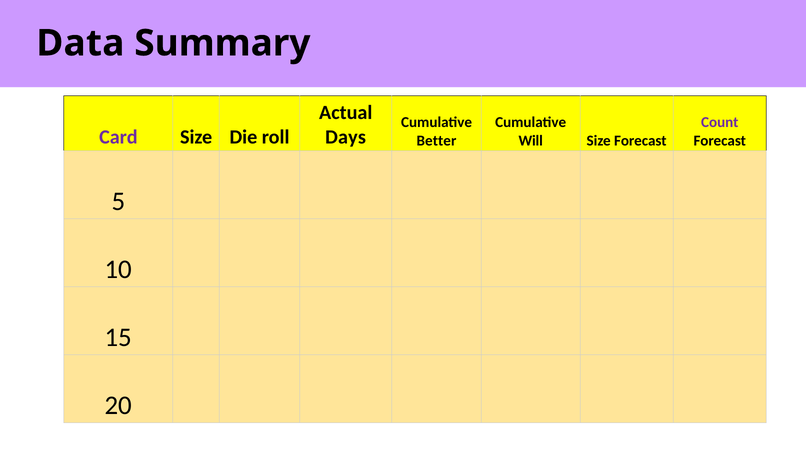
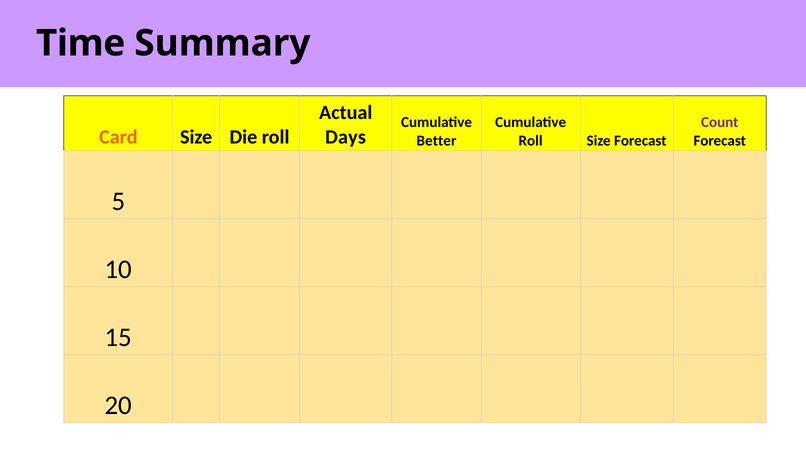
Data: Data -> Time (81, 43)
Card colour: purple -> orange (118, 137)
Will: Will -> Roll (531, 141)
